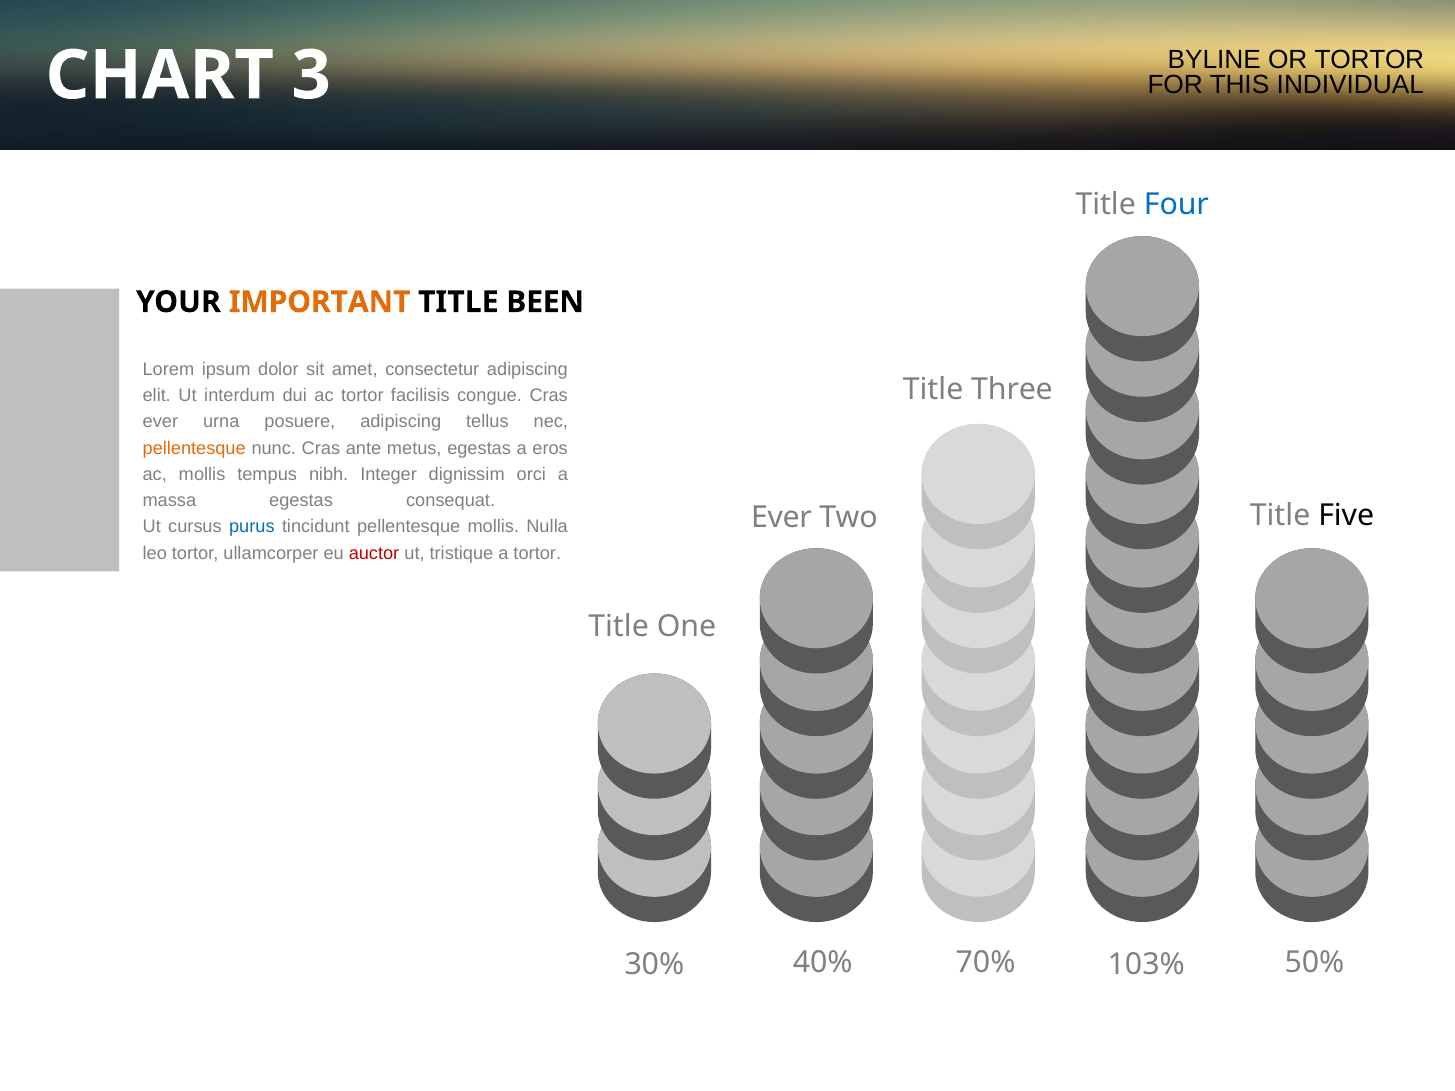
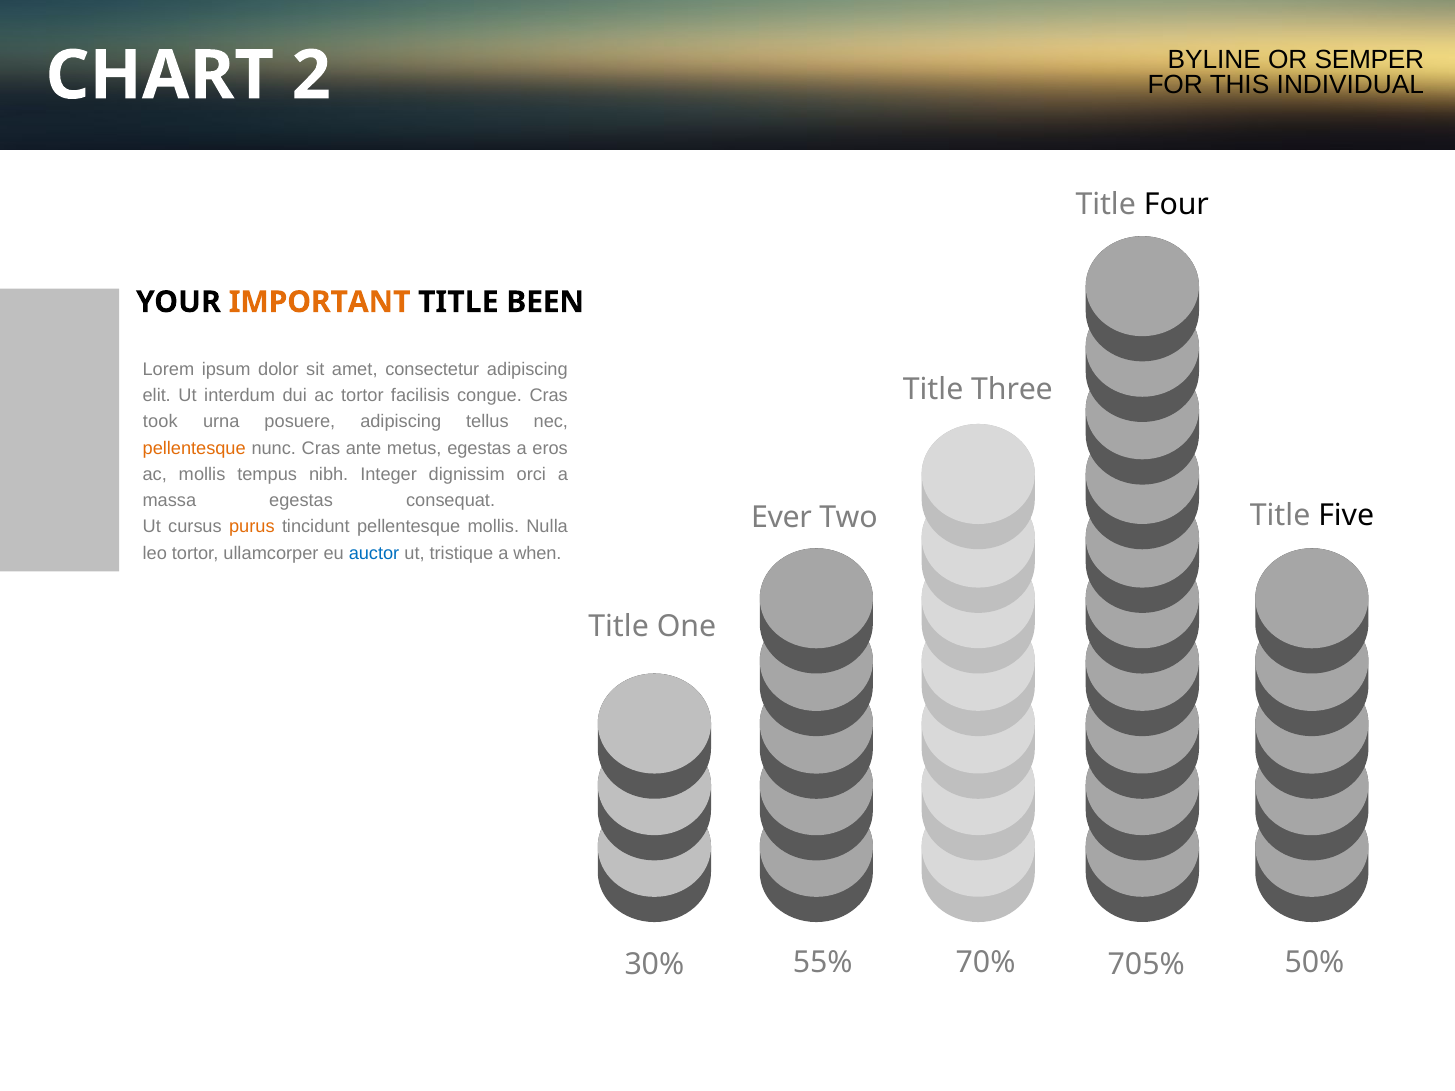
OR TORTOR: TORTOR -> SEMPER (1369, 60)
3: 3 -> 2 (311, 76)
Four colour: blue -> black (1176, 205)
ever: ever -> took (160, 422)
purus colour: blue -> orange (252, 527)
auctor colour: red -> blue (374, 553)
a tortor: tortor -> when (537, 553)
40%: 40% -> 55% (823, 963)
103%: 103% -> 705% (1146, 965)
